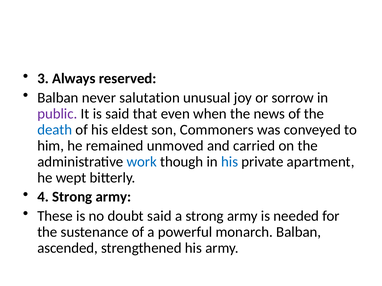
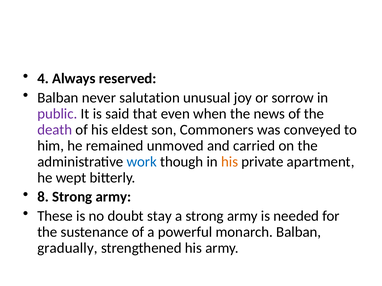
3: 3 -> 4 (43, 79)
death colour: blue -> purple (55, 130)
his colour: blue -> orange (230, 162)
4: 4 -> 8 (43, 197)
doubt said: said -> stay (159, 216)
ascended: ascended -> gradually (67, 248)
